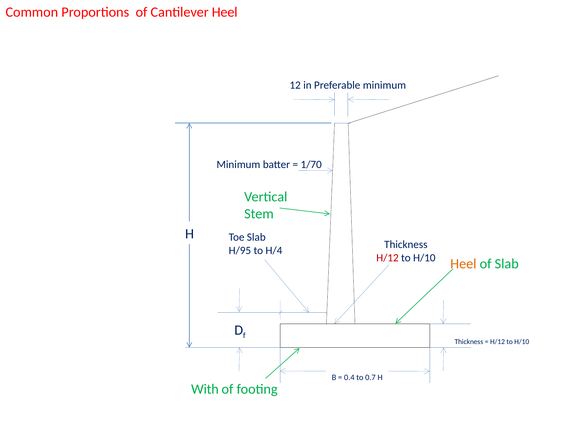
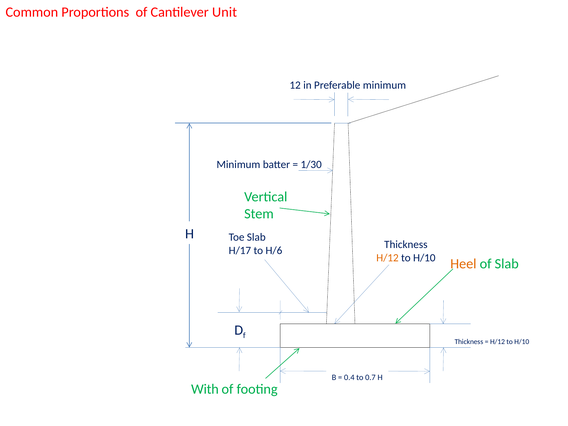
Cantilever Heel: Heel -> Unit (225, 12)
1/70: 1/70 -> 1/30 (311, 164)
H/95: H/95 -> H/17 (240, 250)
H/4: H/4 -> H/6 (274, 250)
H/12 colour: red -> orange (387, 258)
